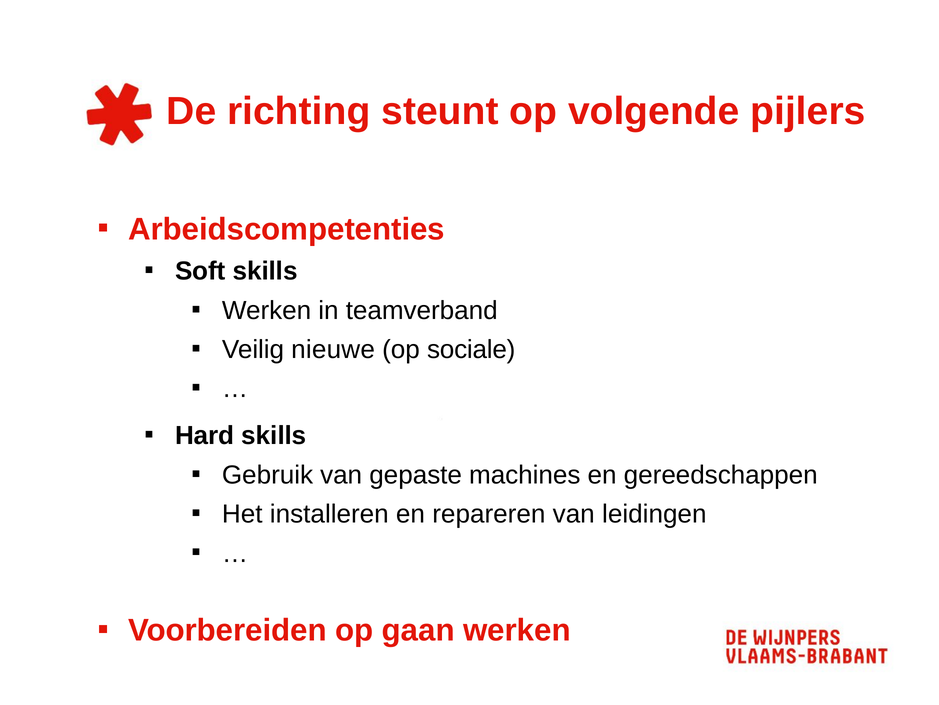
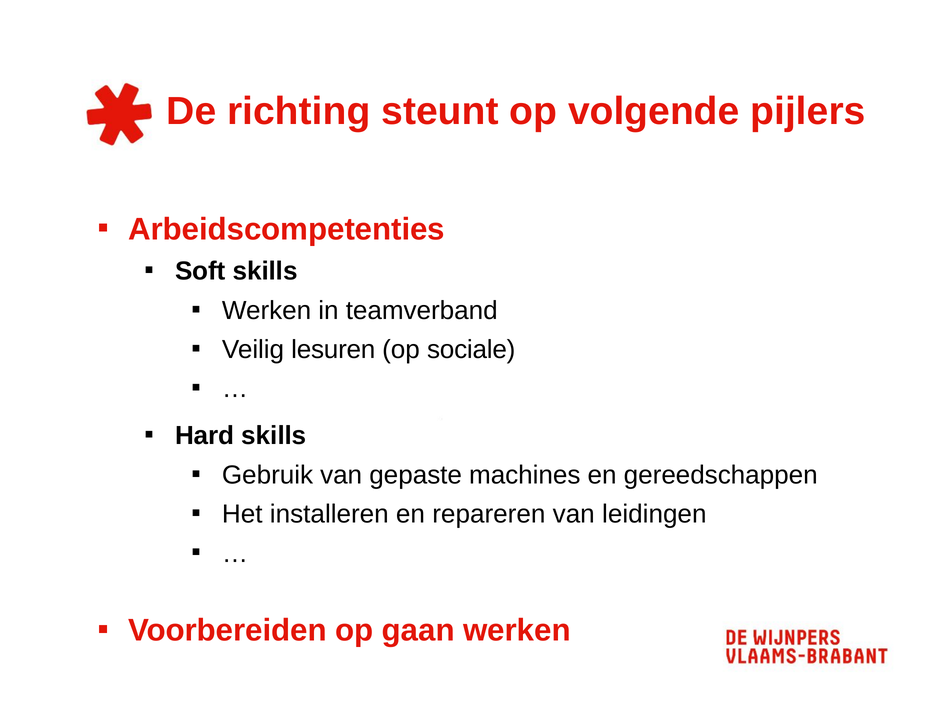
nieuwe: nieuwe -> lesuren (333, 349)
